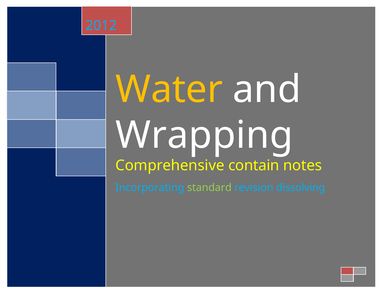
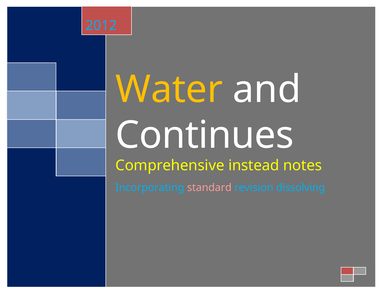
Wrapping: Wrapping -> Continues (205, 135)
contain: contain -> instead (254, 165)
standard colour: light green -> pink (209, 187)
